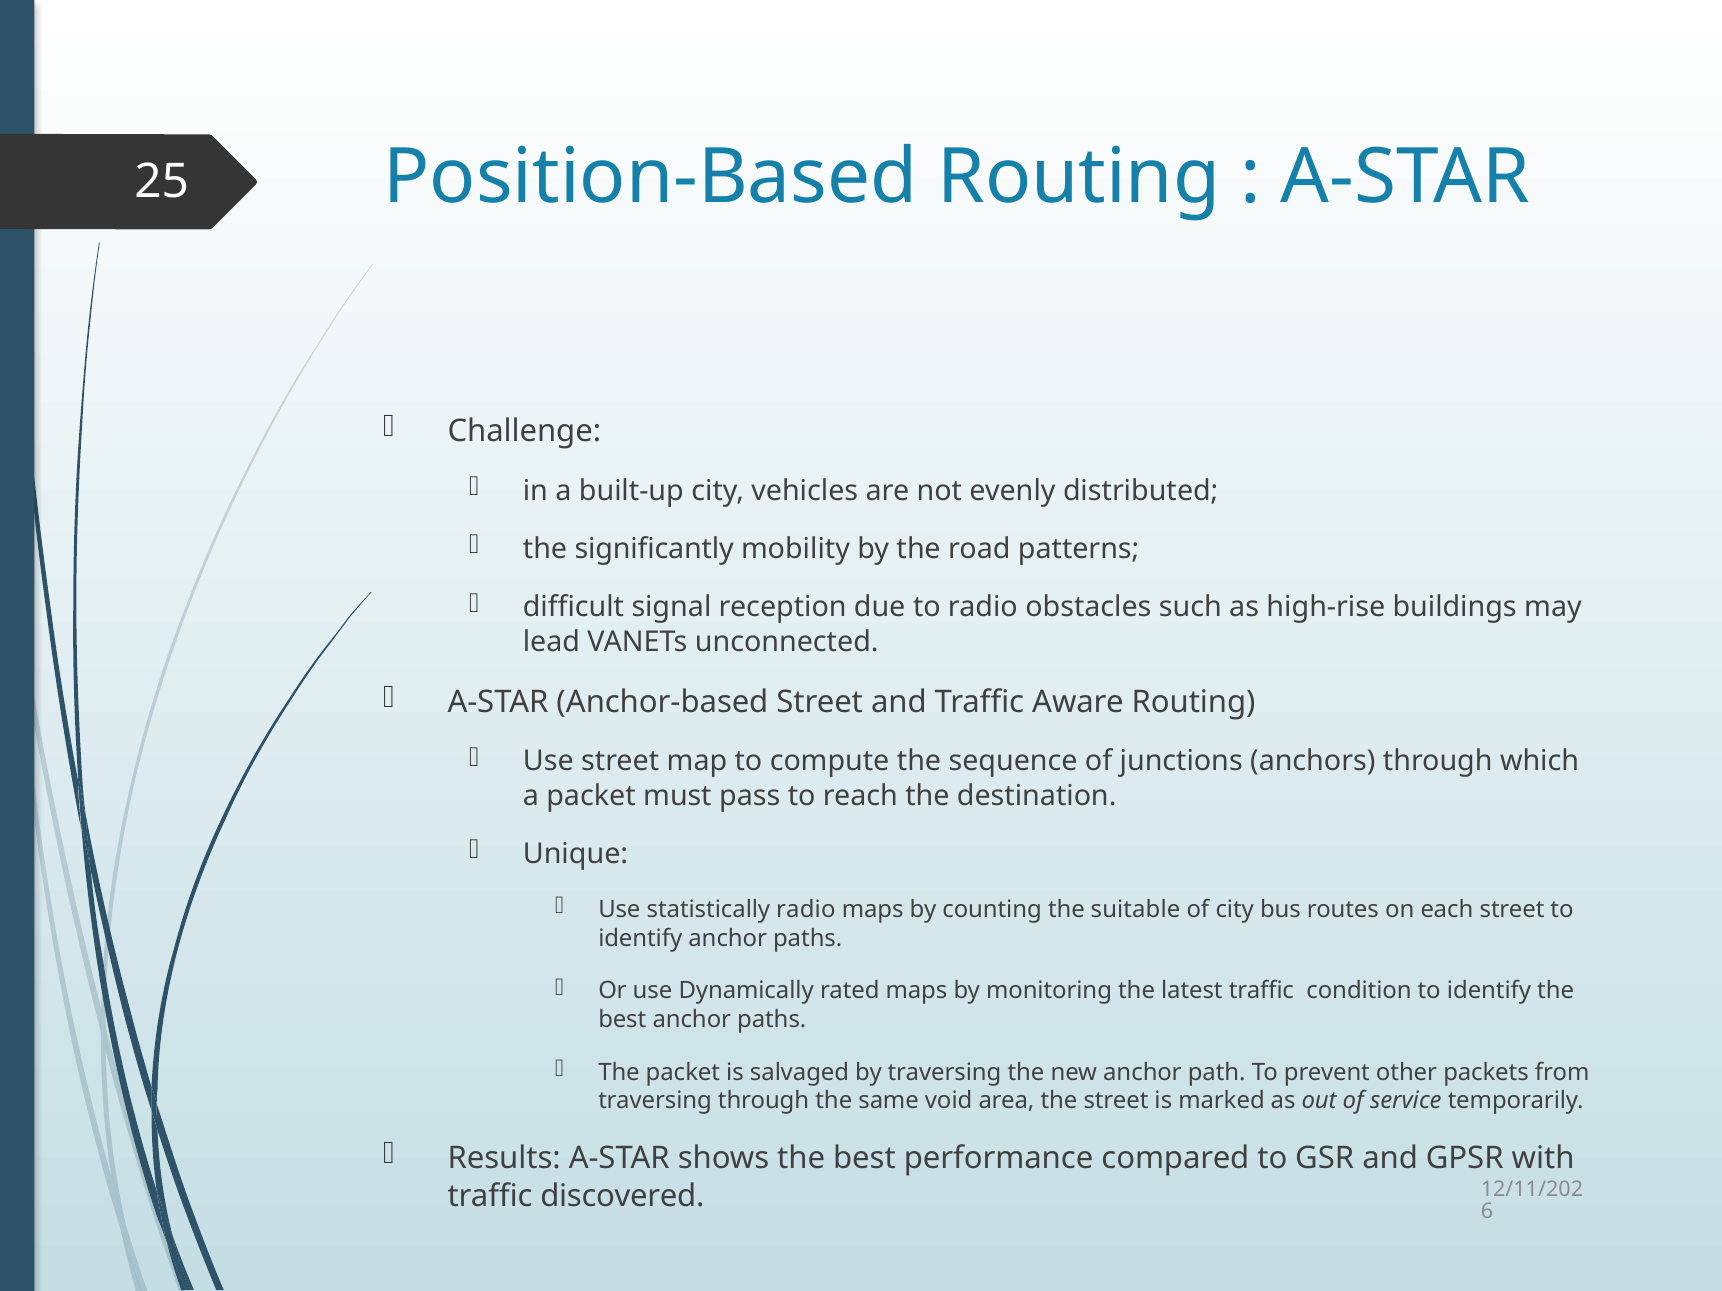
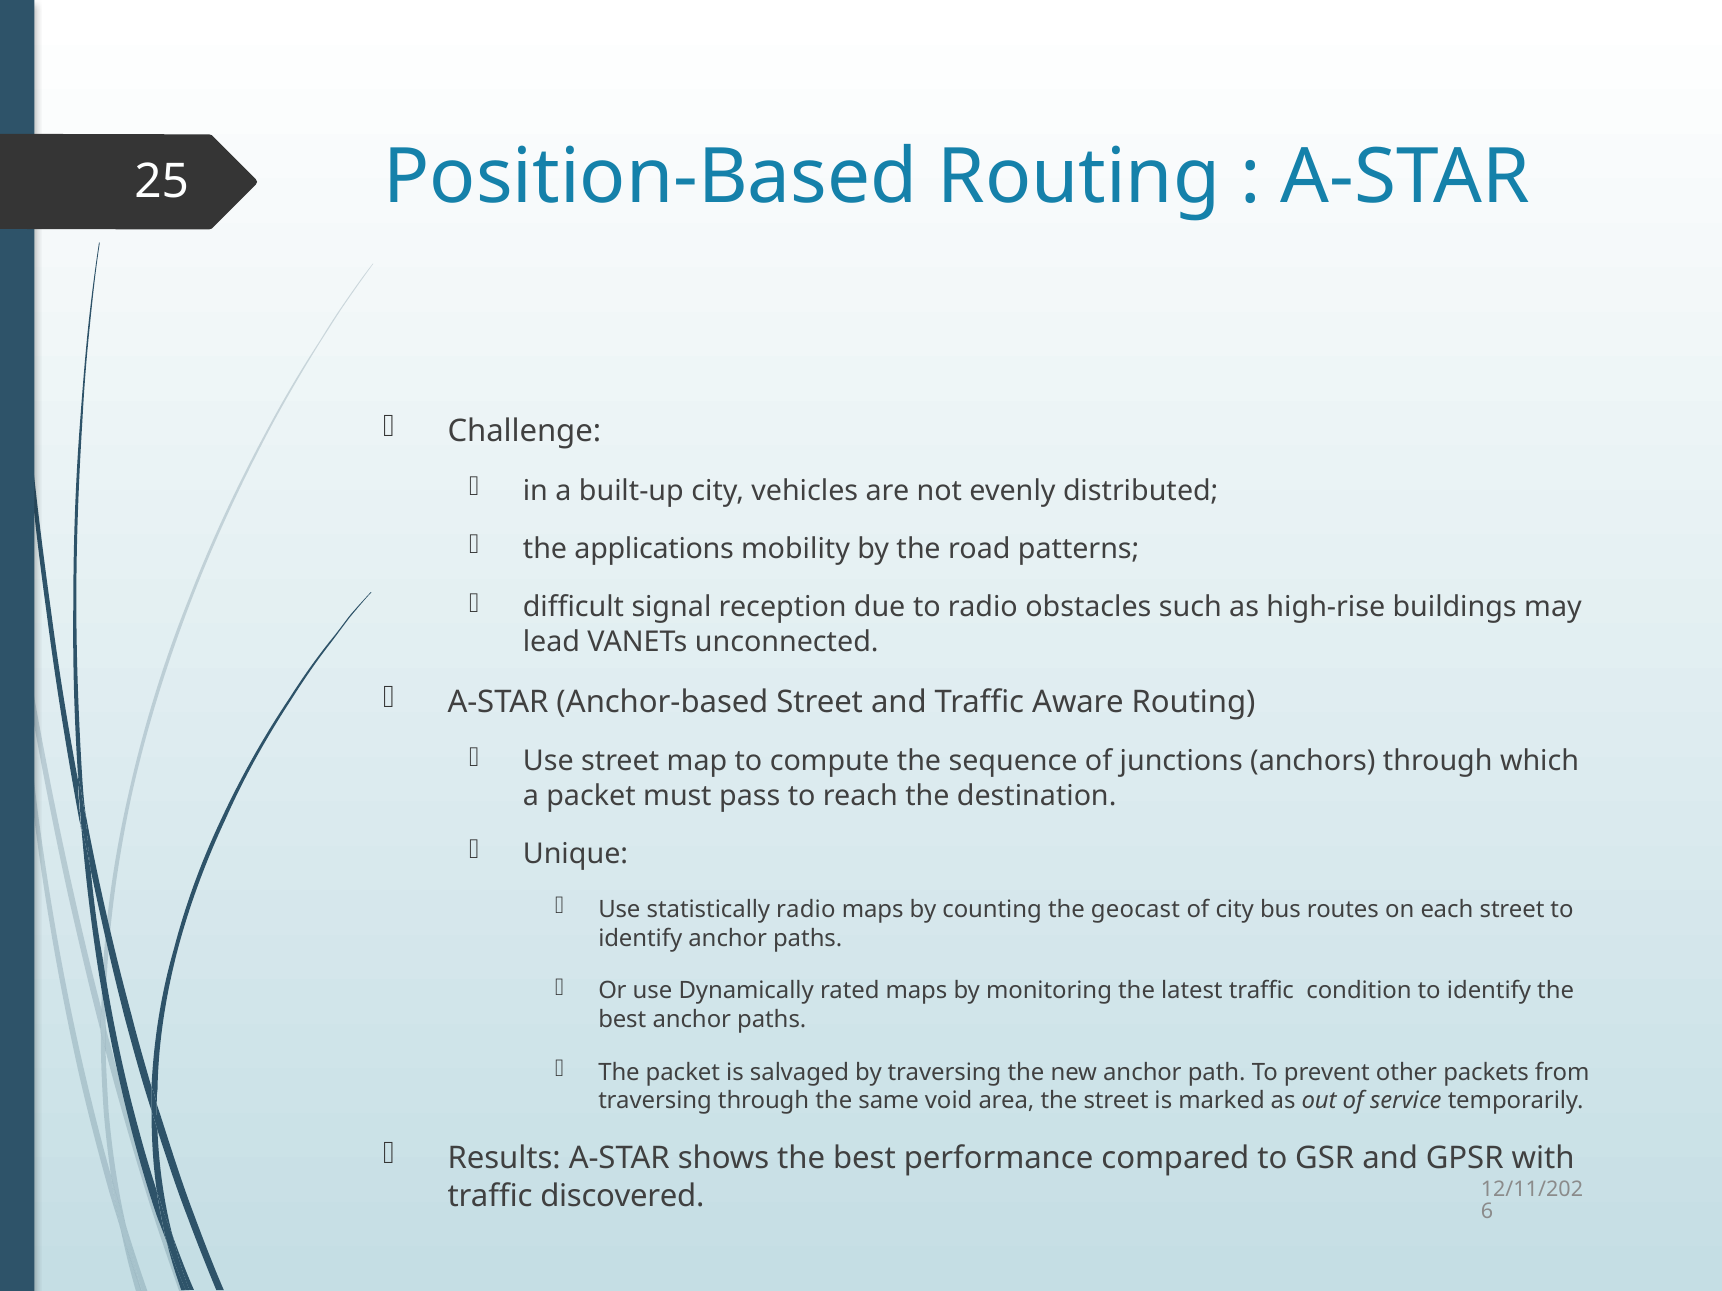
significantly: significantly -> applications (654, 549)
suitable: suitable -> geocast (1135, 910)
